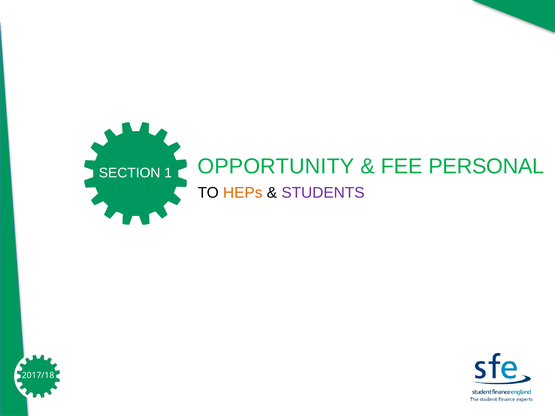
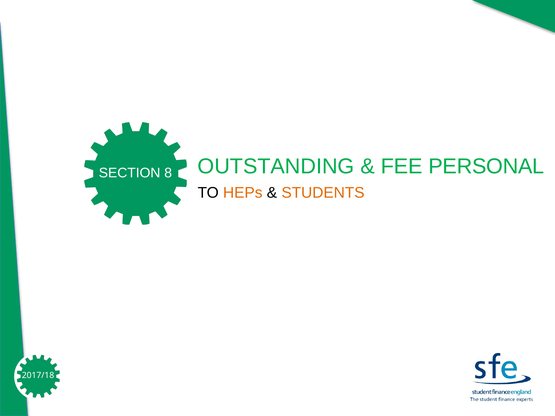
OPPORTUNITY: OPPORTUNITY -> OUTSTANDING (276, 166)
1: 1 -> 8 (168, 173)
STUDENTS colour: purple -> orange (323, 193)
